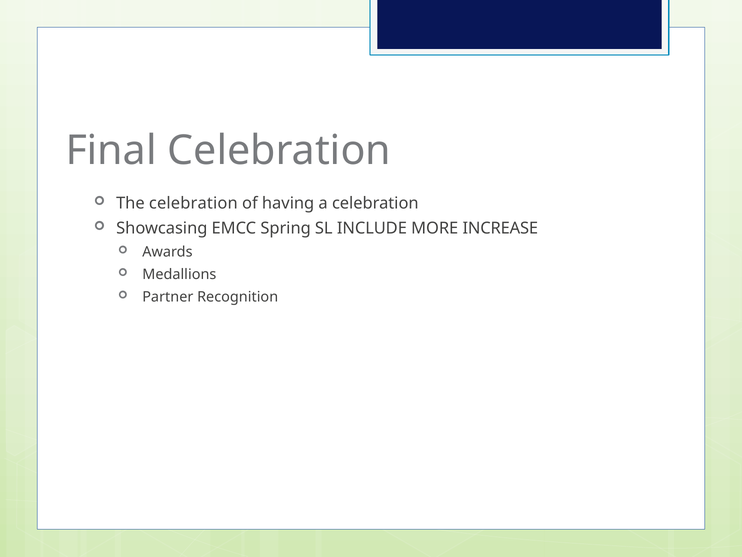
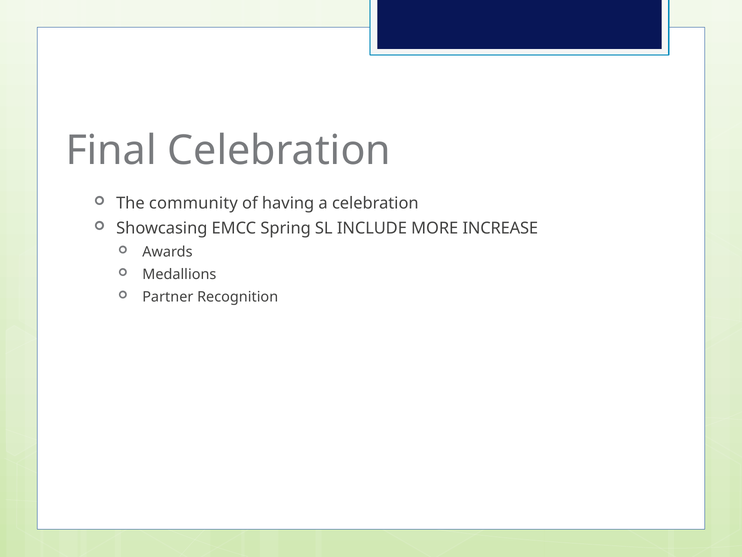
The celebration: celebration -> community (193, 203)
